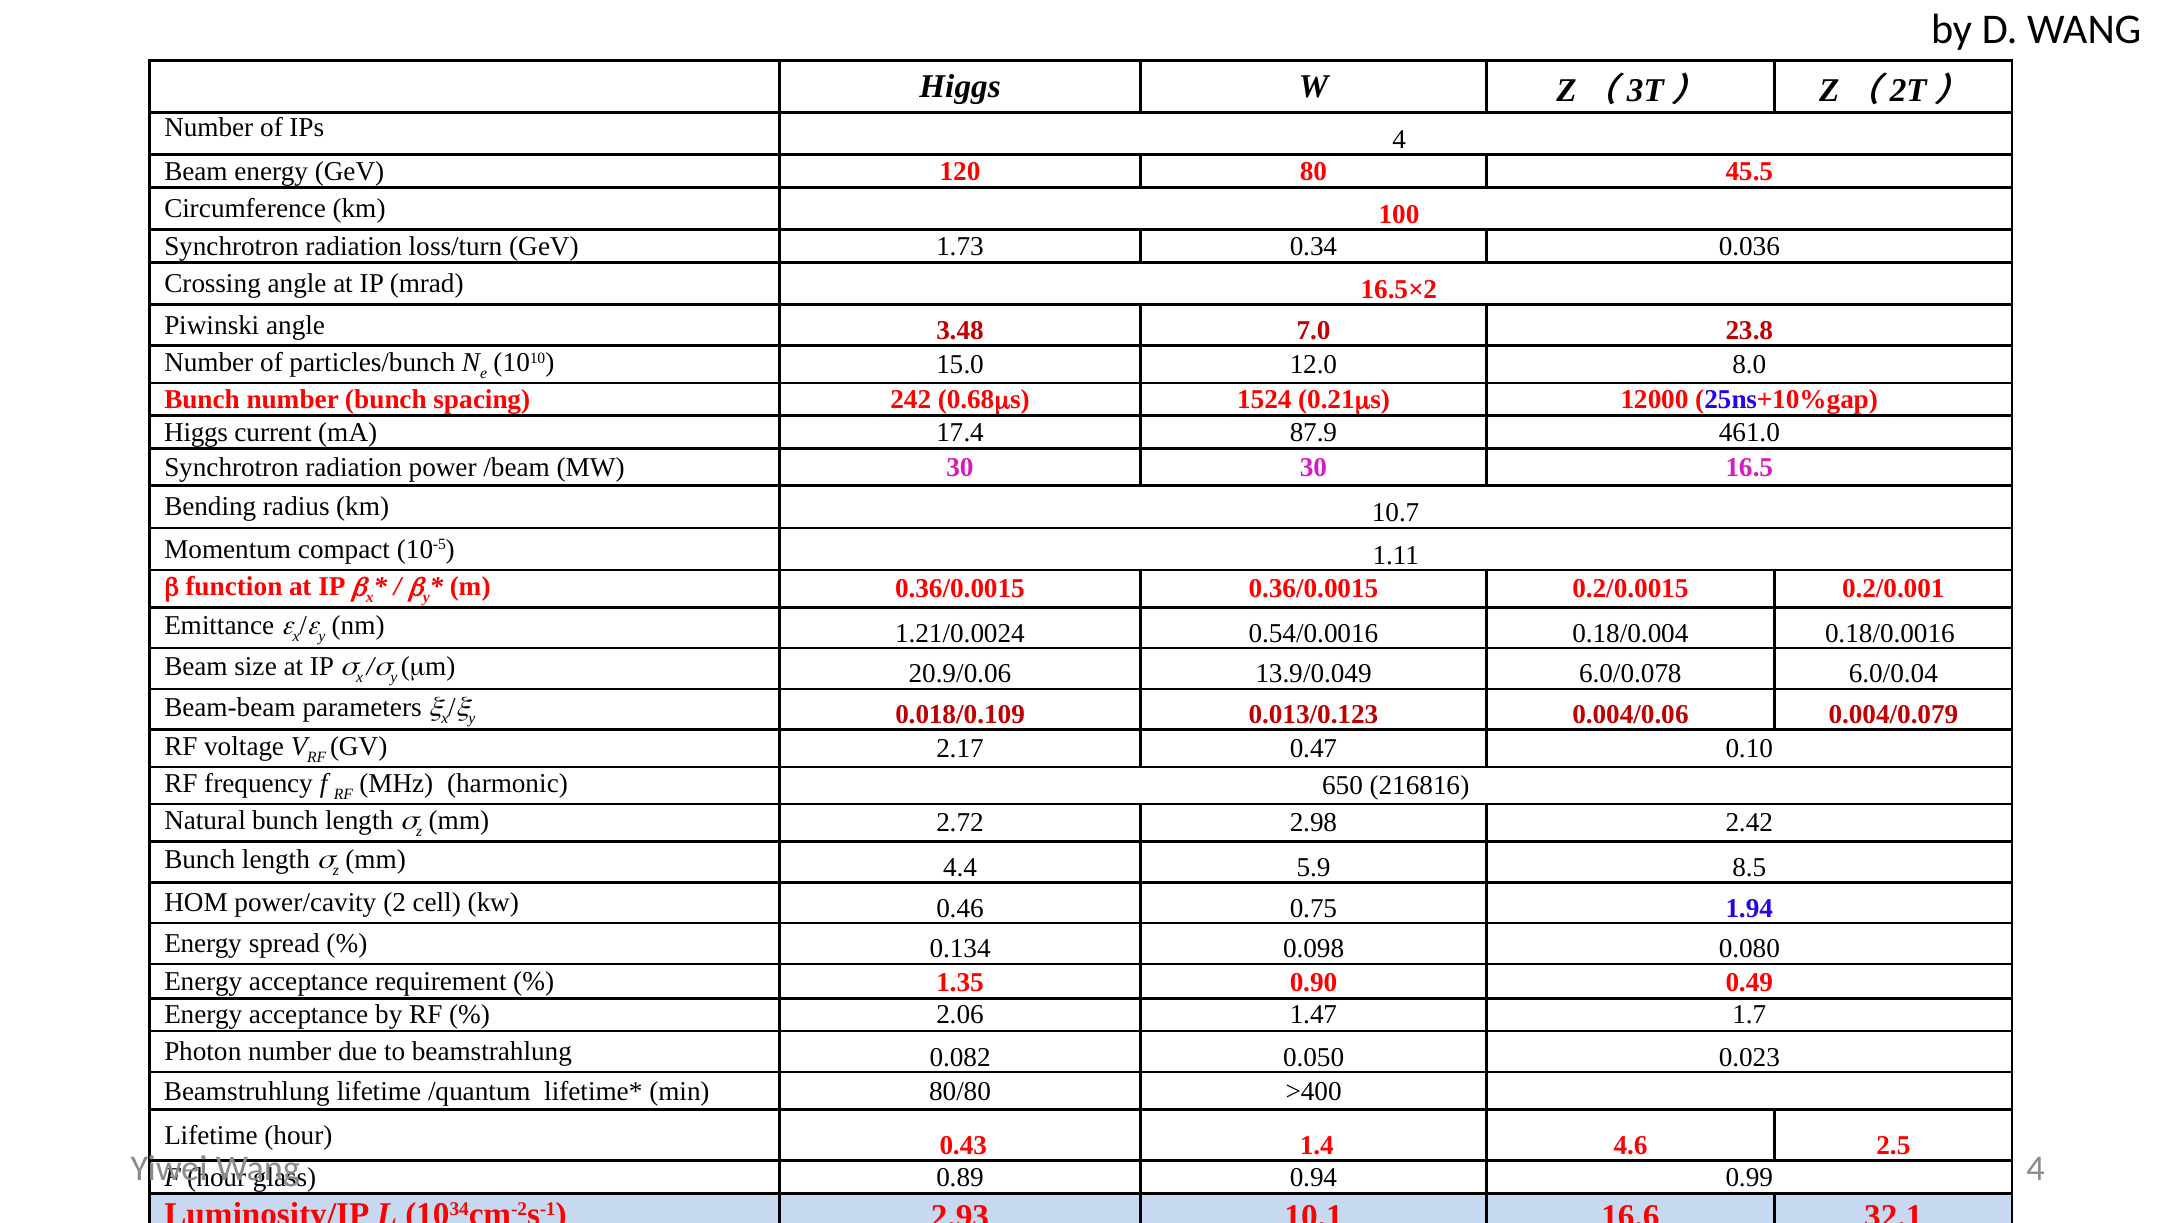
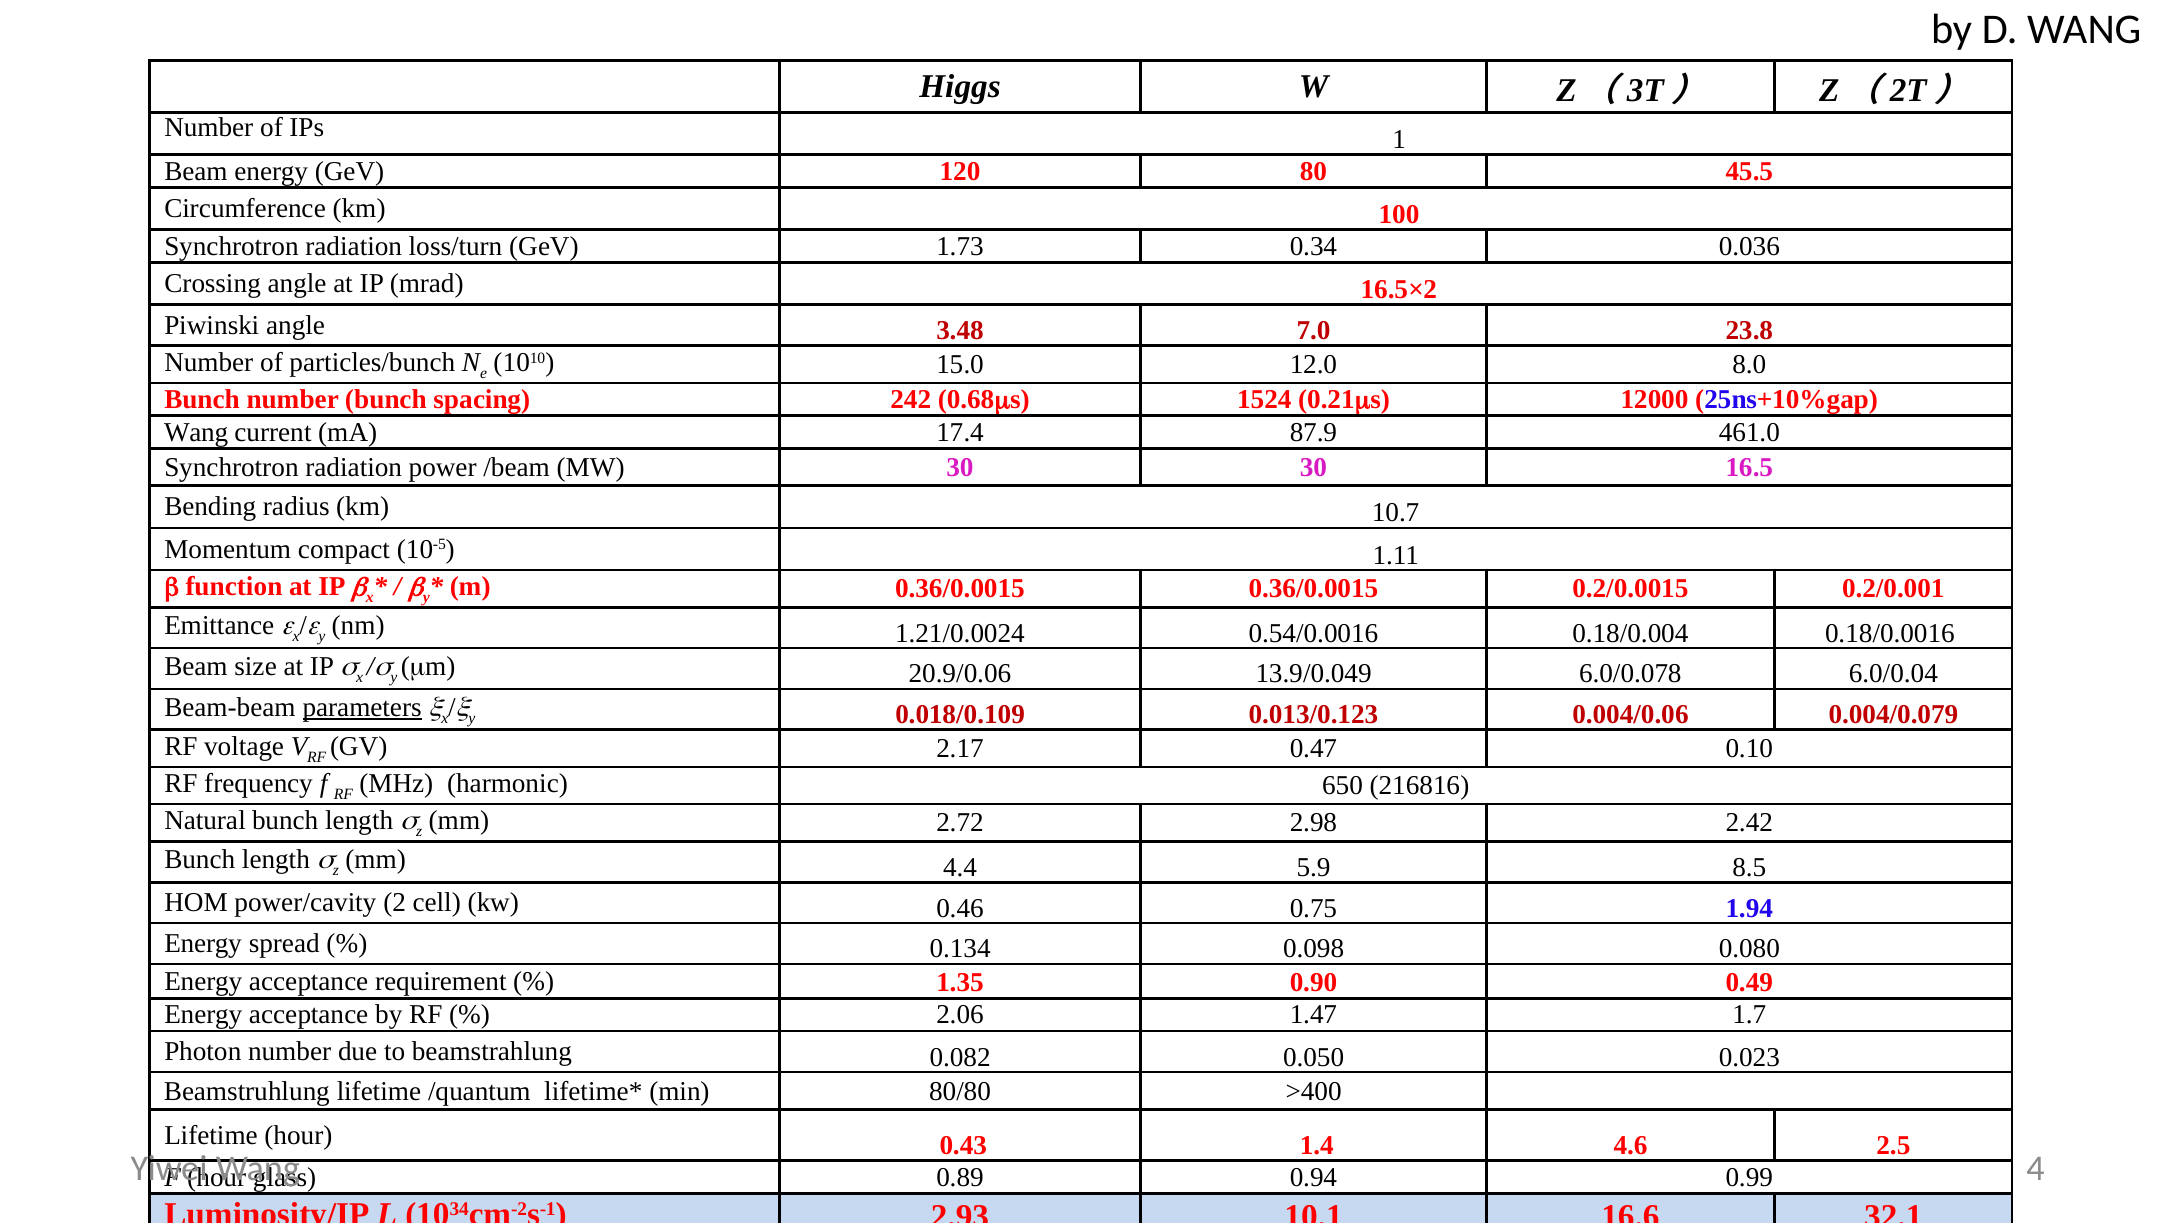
IPs 4: 4 -> 1 (1399, 140)
Higgs: Higgs -> Wang (196, 432)
parameters underline: none -> present (362, 708)
